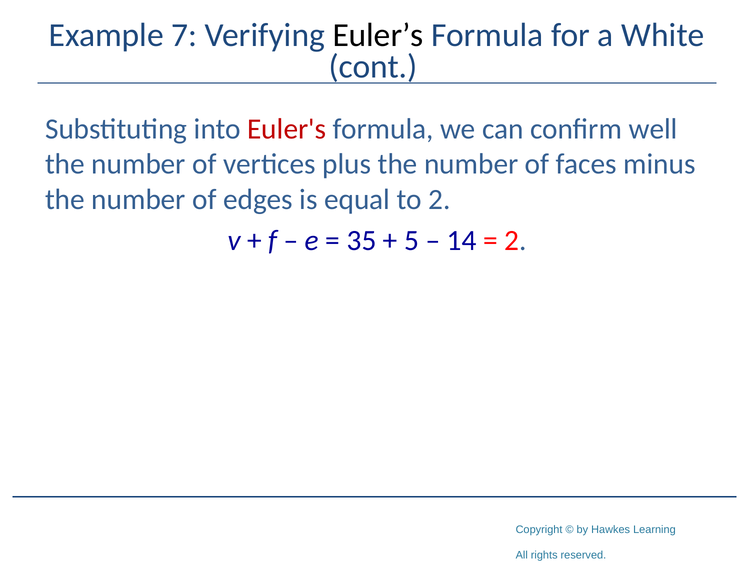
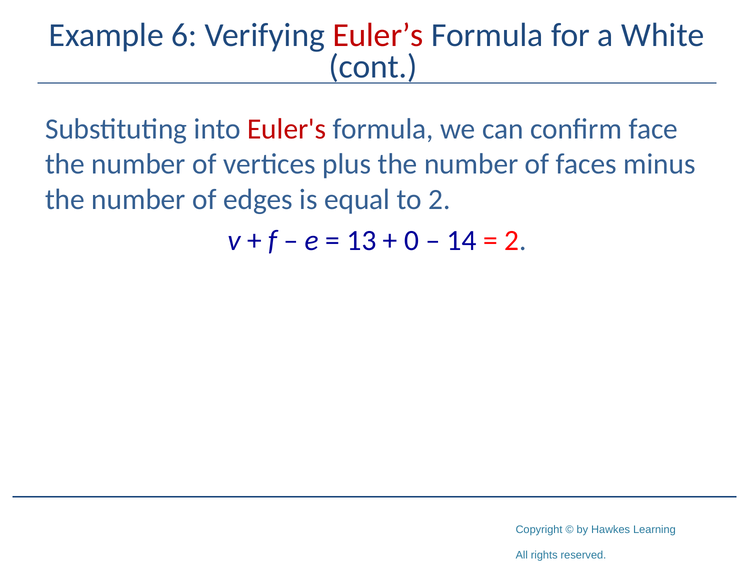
7: 7 -> 6 (184, 35)
Euler’s colour: black -> red (378, 35)
well: well -> face (653, 129)
35: 35 -> 13 (362, 240)
5: 5 -> 0 (412, 240)
